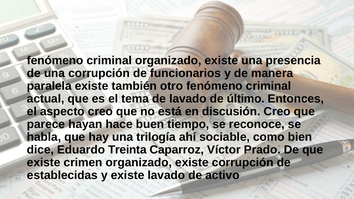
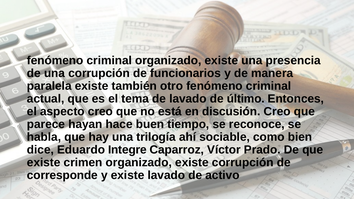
Treinta: Treinta -> Integre (127, 150)
establecidas: establecidas -> corresponde (62, 175)
